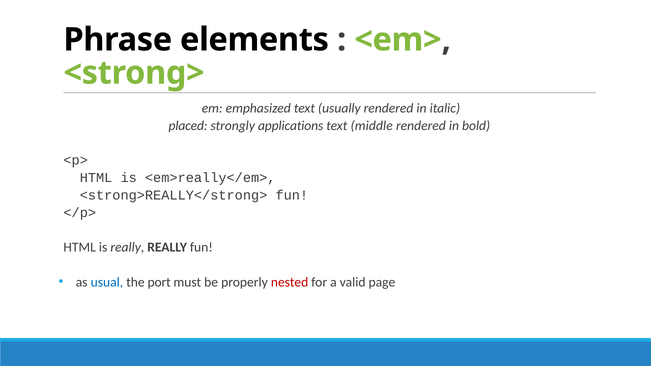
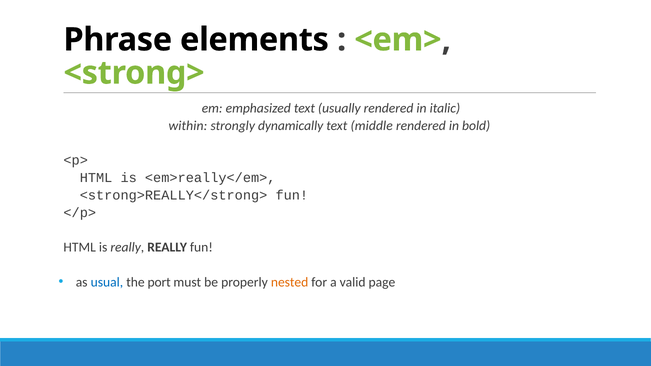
placed: placed -> within (188, 126)
applications: applications -> dynamically (291, 126)
nested colour: red -> orange (290, 282)
